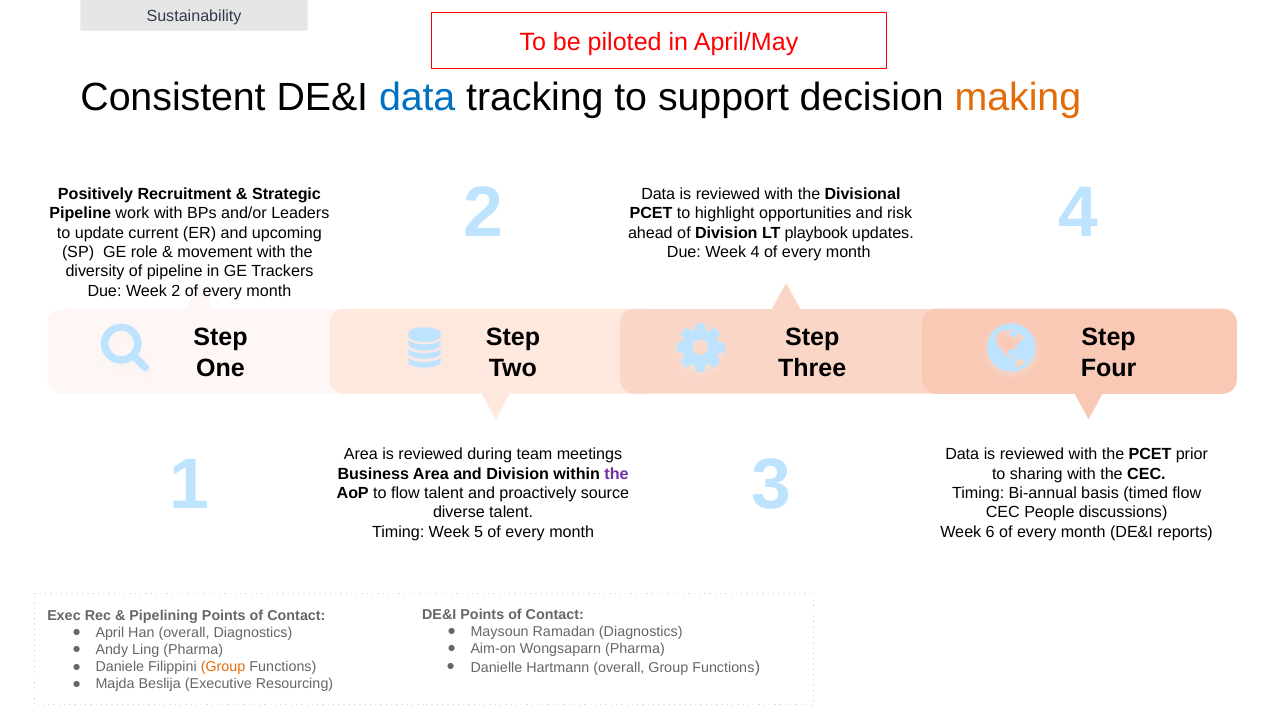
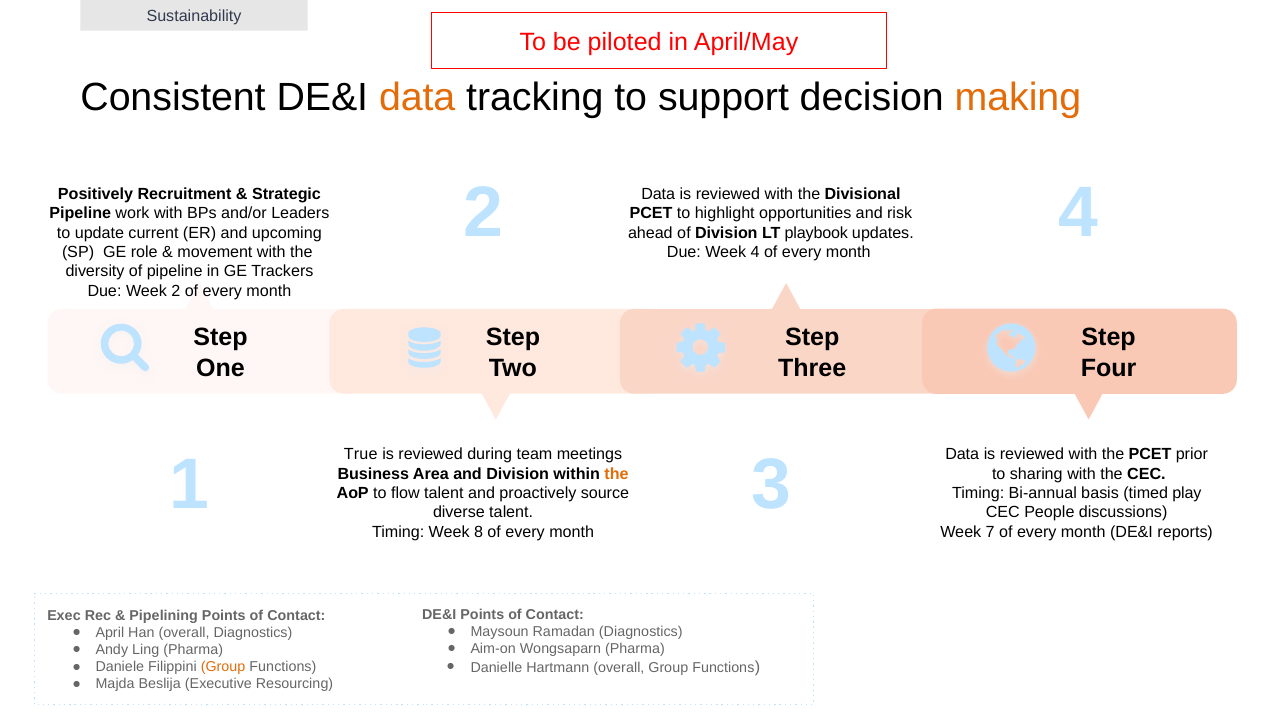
data colour: blue -> orange (417, 98)
Area: Area -> True (361, 455)
the colour: purple -> orange (617, 474)
timed flow: flow -> play (1187, 493)
5: 5 -> 8 (479, 532)
6: 6 -> 7 (990, 532)
